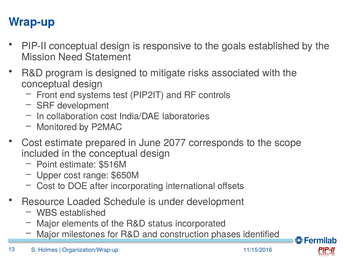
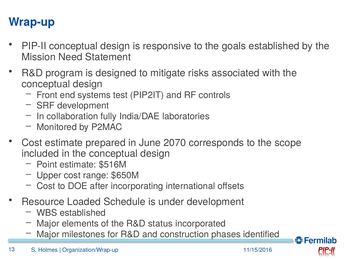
collaboration cost: cost -> fully (109, 116)
2077: 2077 -> 2070 (175, 143)
